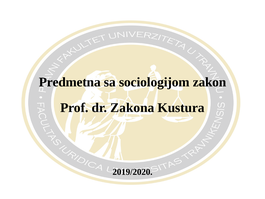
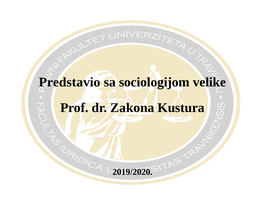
Predmetna: Predmetna -> Predstavio (70, 82)
zakon: zakon -> velike (209, 82)
